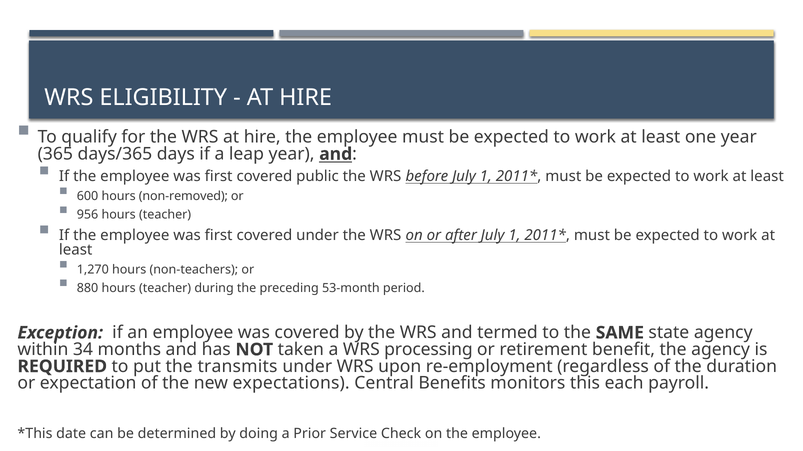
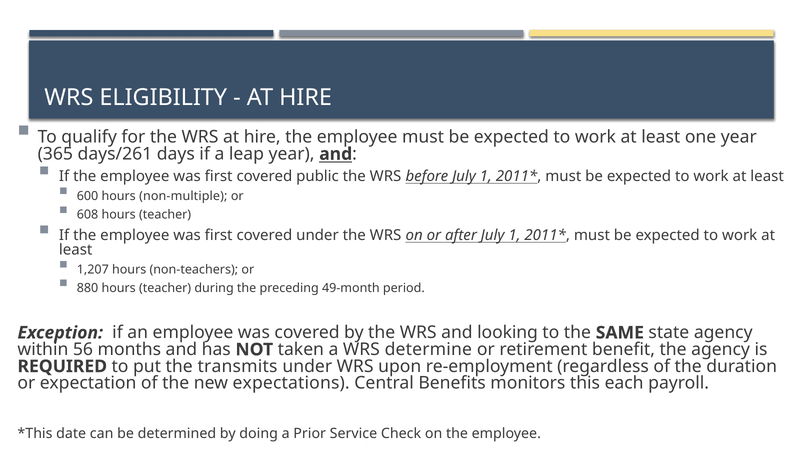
days/365: days/365 -> days/261 (115, 154)
non-removed: non-removed -> non-multiple (183, 196)
956: 956 -> 608 (88, 215)
1,270: 1,270 -> 1,207 (93, 270)
53-month: 53-month -> 49-month (351, 289)
termed: termed -> looking (508, 333)
34: 34 -> 56 (83, 350)
processing: processing -> determine (428, 350)
